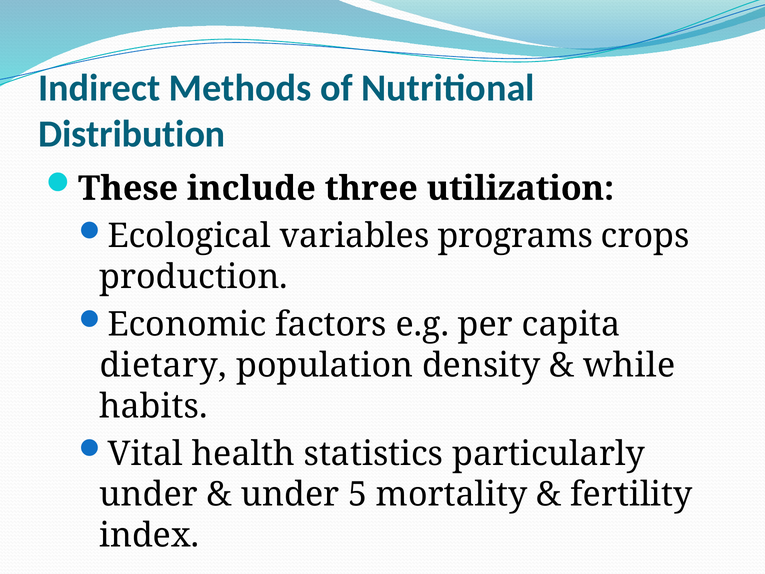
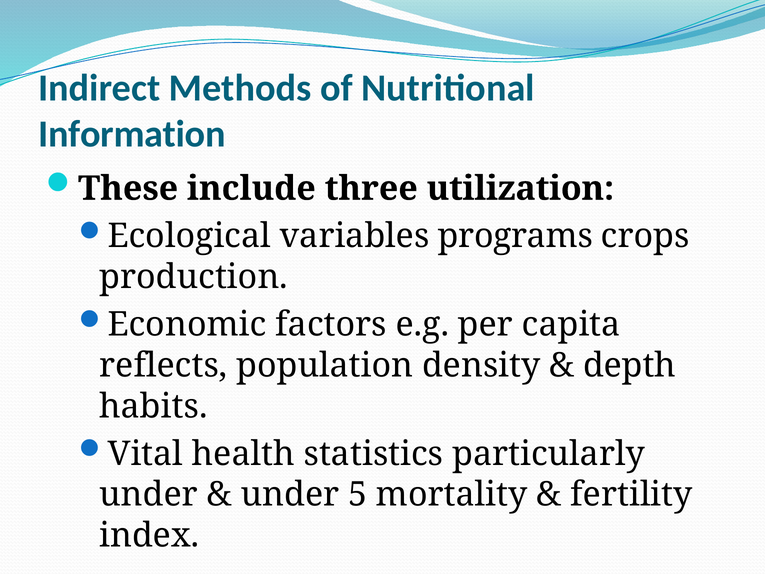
Distribution: Distribution -> Information (132, 134)
dietary: dietary -> reflects (163, 365)
while: while -> depth (630, 365)
